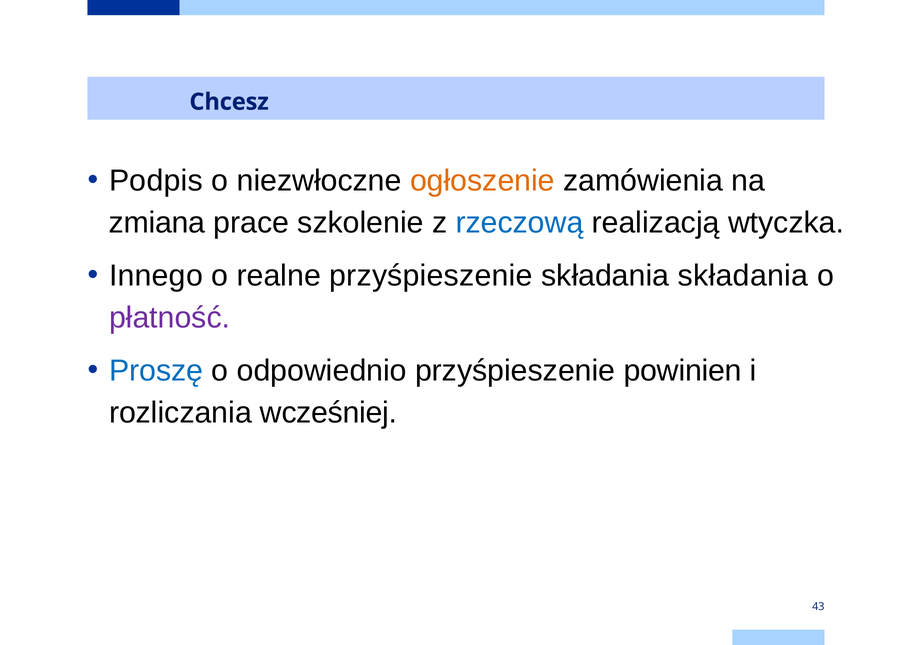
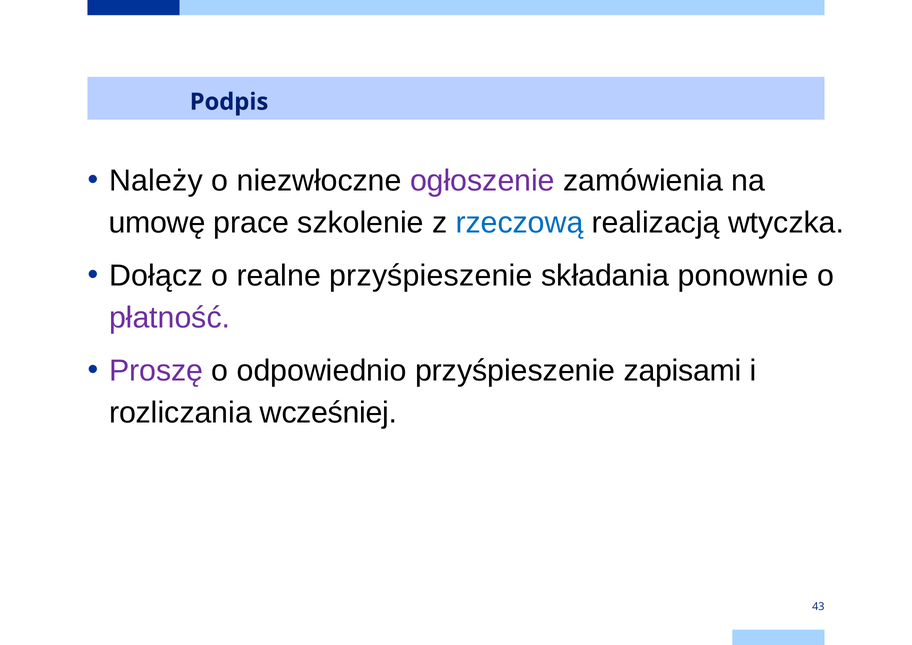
Chcesz: Chcesz -> Podpis (229, 102)
Podpis: Podpis -> Należy (156, 181)
ogłoszenie colour: orange -> purple (482, 181)
zmiana: zmiana -> umowę (157, 222)
Innego: Innego -> Dołącz (156, 276)
składania składania: składania -> ponownie (743, 276)
Proszę colour: blue -> purple (156, 371)
powinien: powinien -> zapisami (683, 371)
